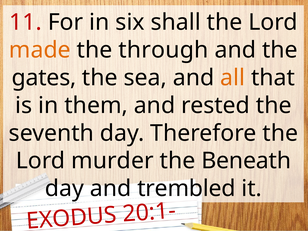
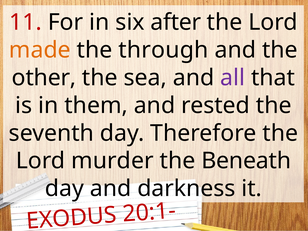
shall: shall -> after (176, 22)
gates: gates -> other (44, 78)
all colour: orange -> purple (233, 78)
trembled: trembled -> darkness (186, 189)
